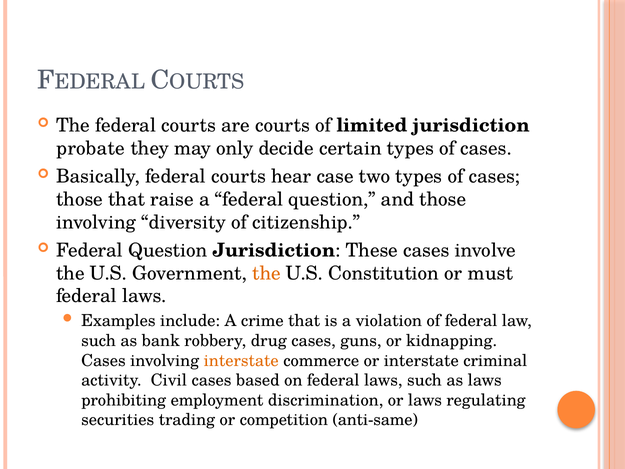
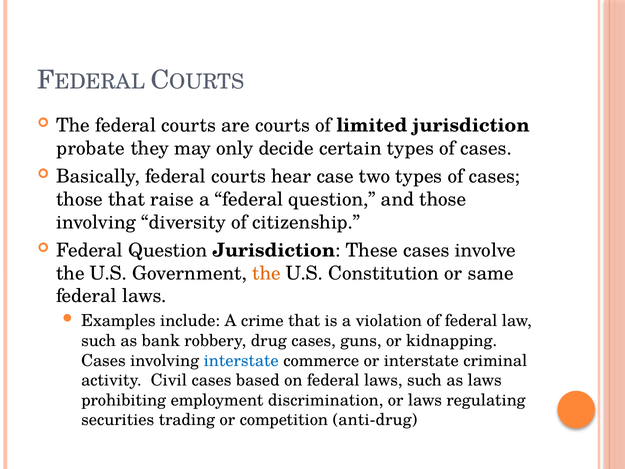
must: must -> same (491, 273)
interstate colour: orange -> blue (241, 360)
anti-same: anti-same -> anti-drug (375, 420)
